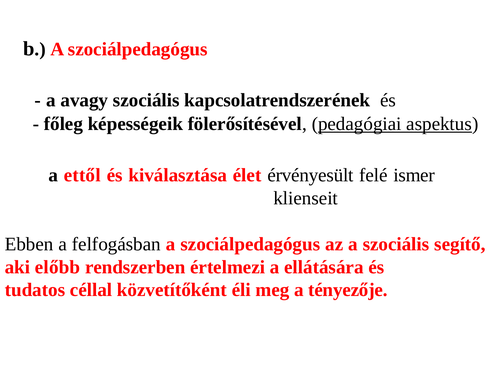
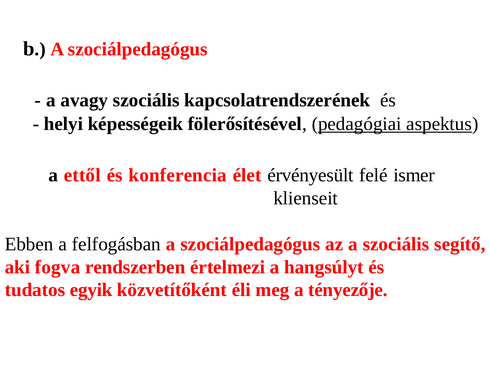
főleg: főleg -> helyi (63, 124)
kiválasztása: kiválasztása -> konferencia (178, 175)
előbb: előbb -> fogva (58, 267)
ellátására: ellátására -> hangsúlyt (324, 267)
céllal: céllal -> egyik (91, 290)
